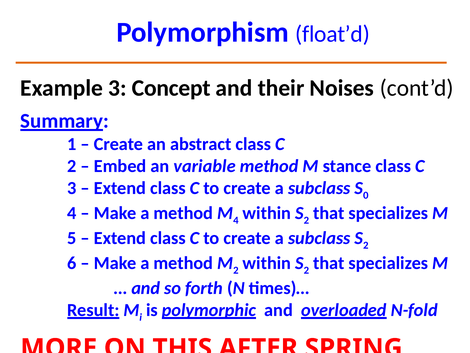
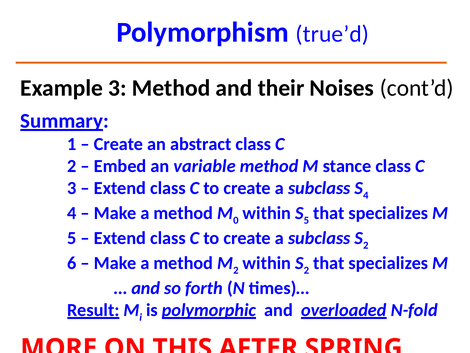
float’d: float’d -> true’d (332, 34)
3 Concept: Concept -> Method (171, 88)
0: 0 -> 4 (366, 195)
M 4: 4 -> 0 (236, 220)
2: 2 -> 5 (306, 220)
